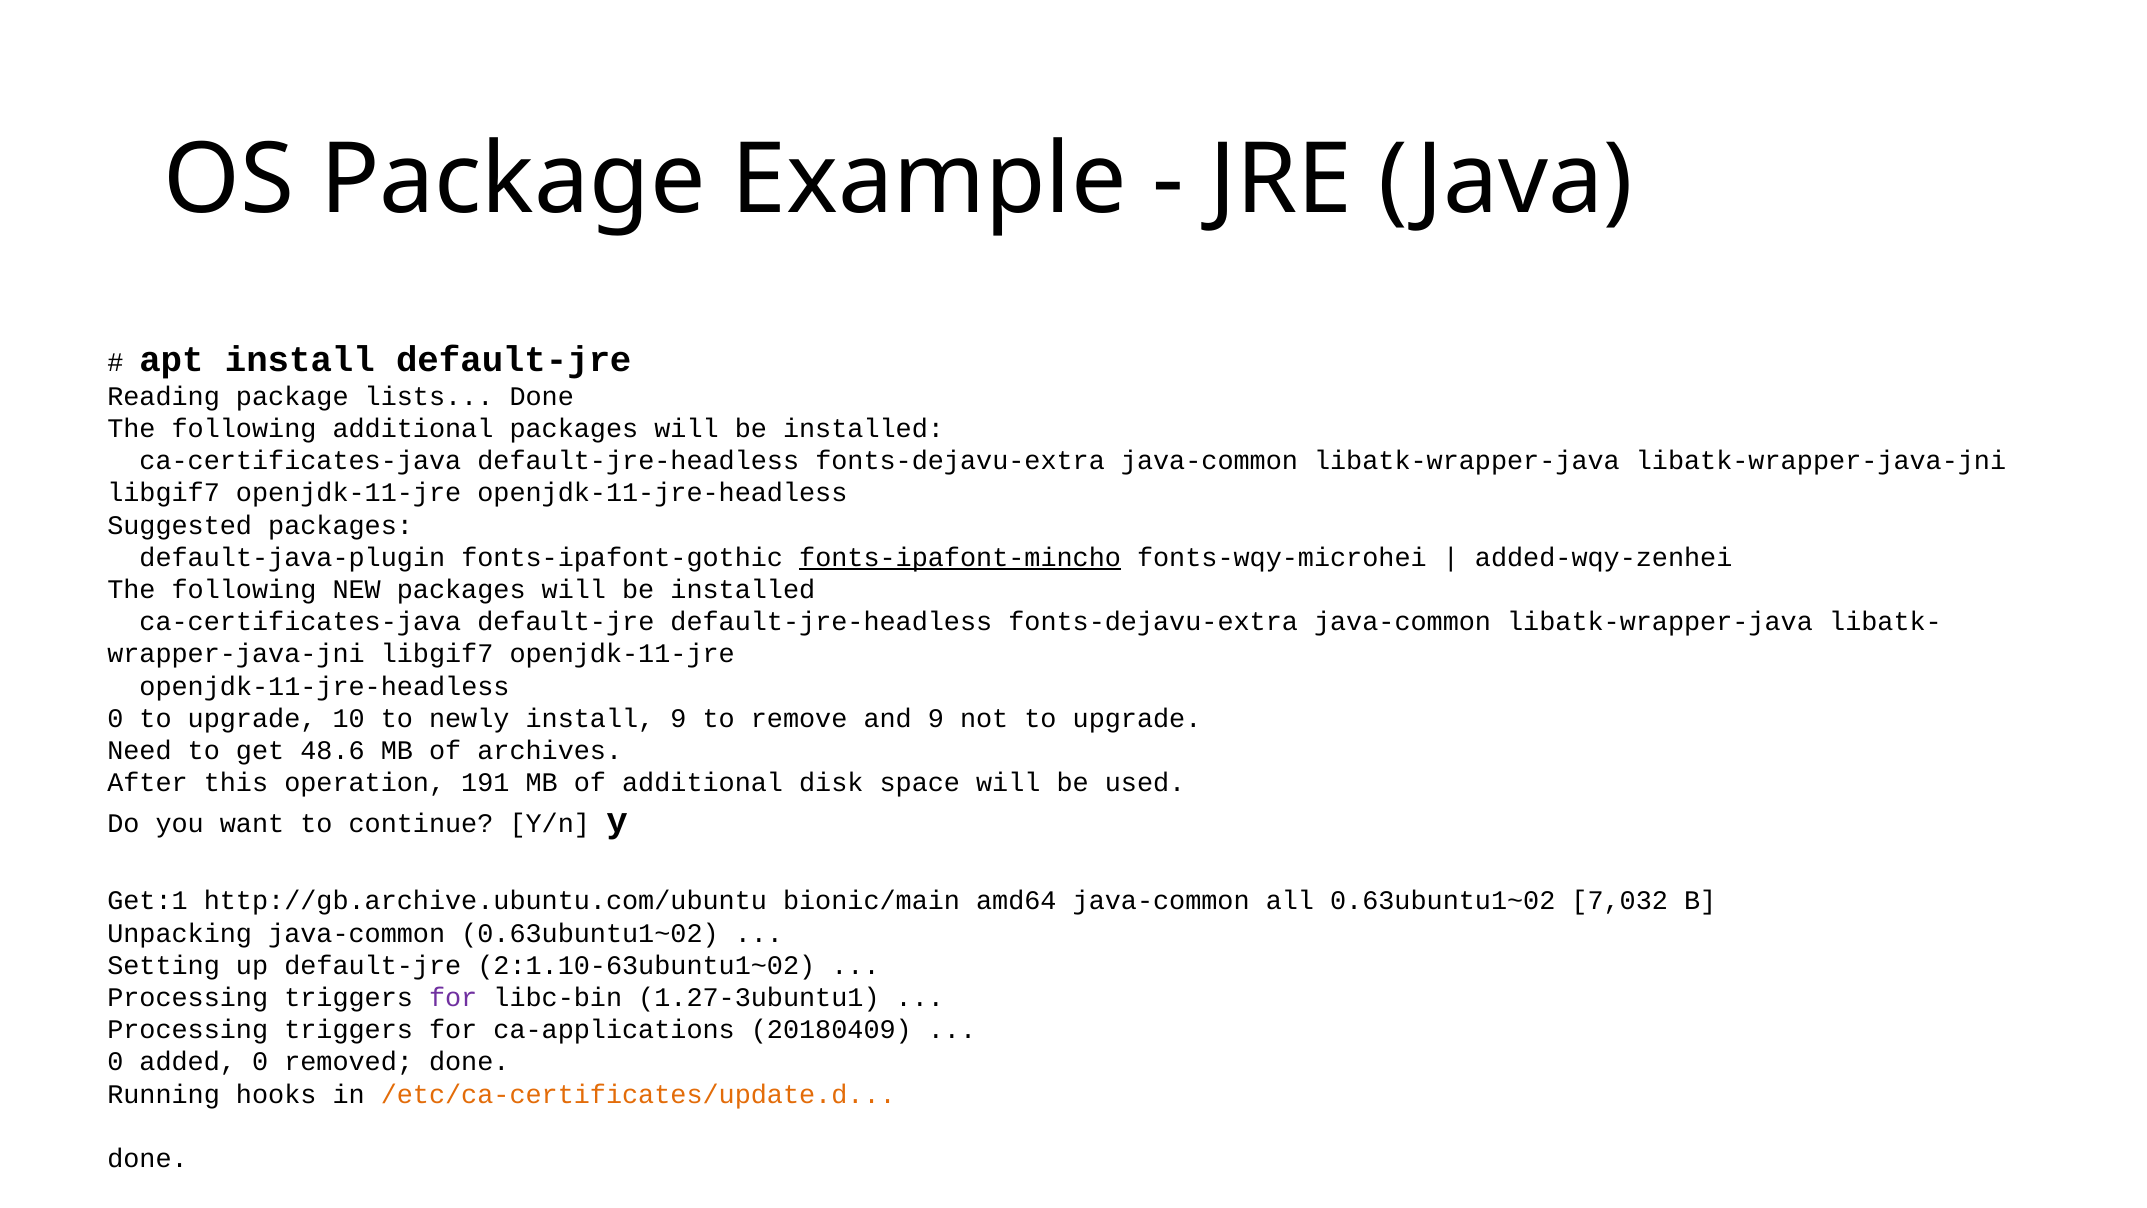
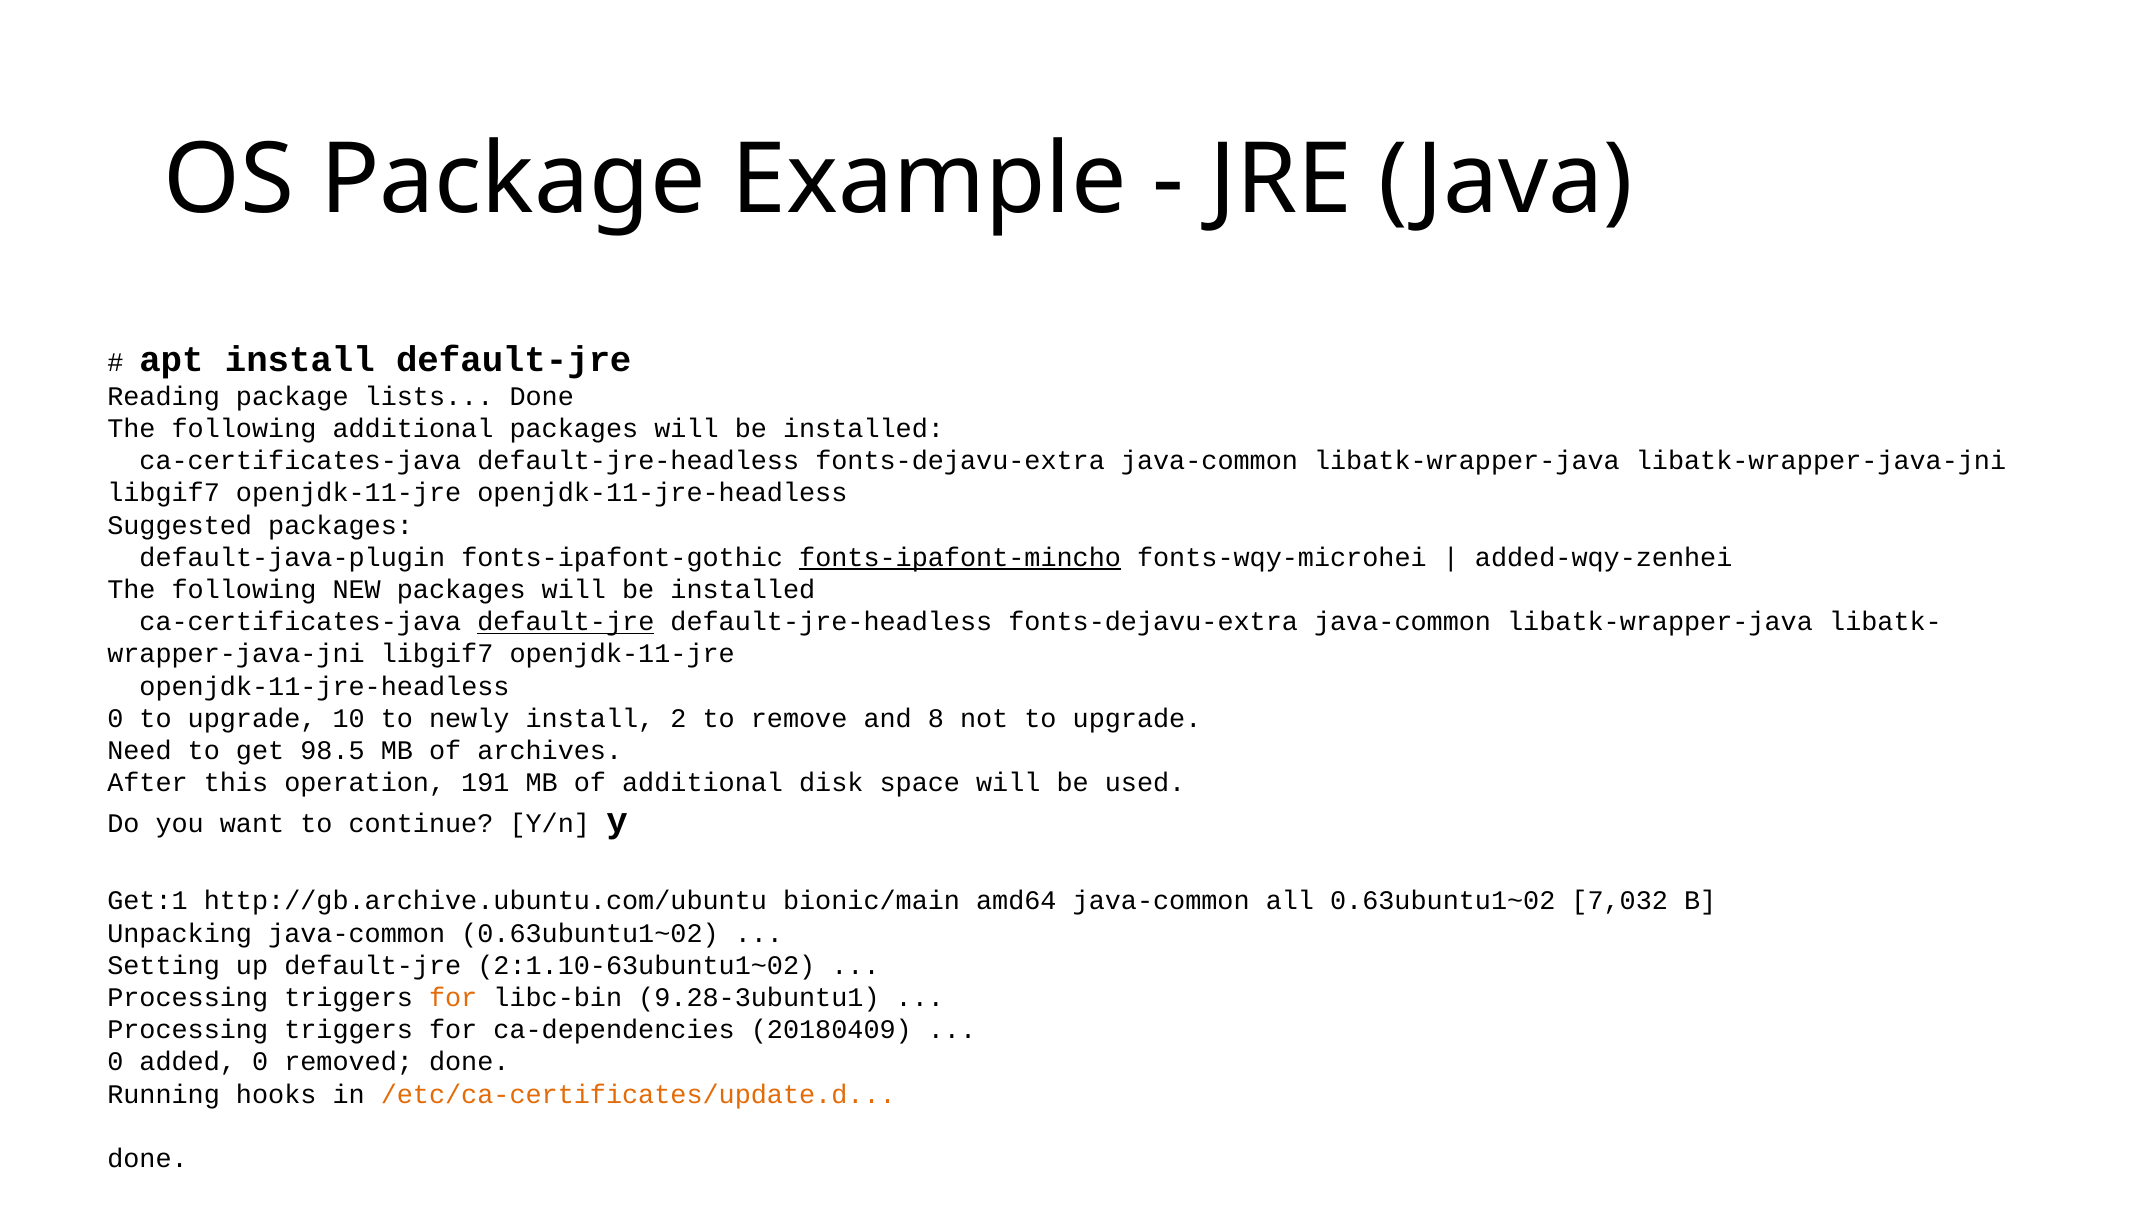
default-jre underline: none -> present (566, 622)
install 9: 9 -> 2 (678, 718)
and 9: 9 -> 8 (936, 718)
48.6: 48.6 -> 98.5 (333, 751)
for colour: purple -> orange (453, 997)
1.27-3ubuntu1: 1.27-3ubuntu1 -> 9.28-3ubuntu1 (759, 997)
ca-applications: ca-applications -> ca-dependencies (614, 1030)
